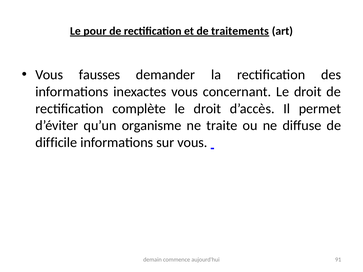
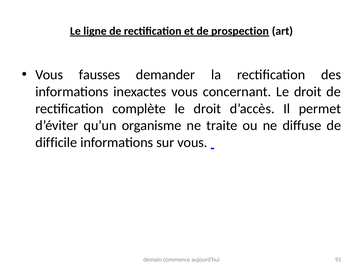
pour: pour -> ligne (95, 31)
traitements: traitements -> prospection (240, 31)
